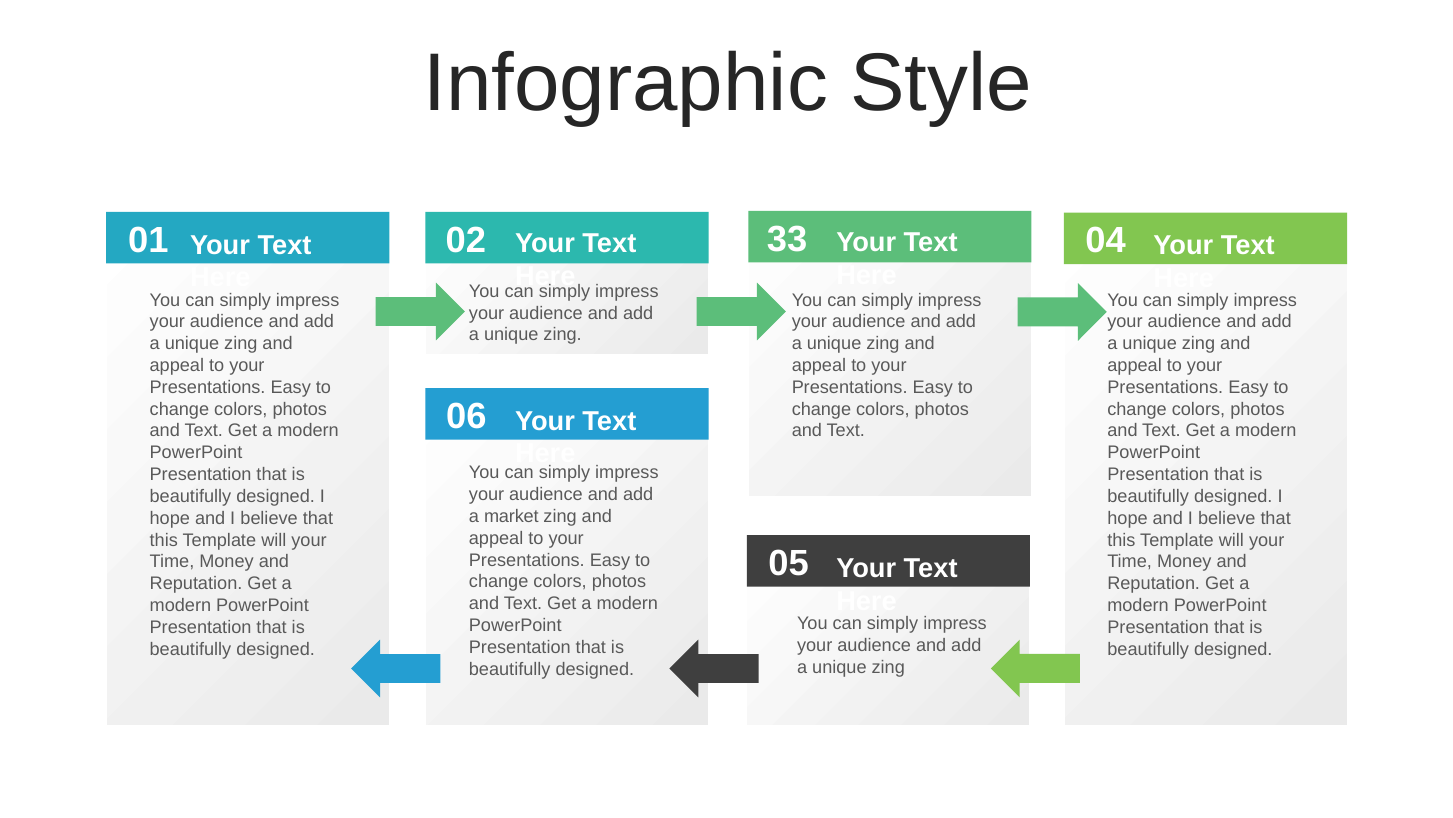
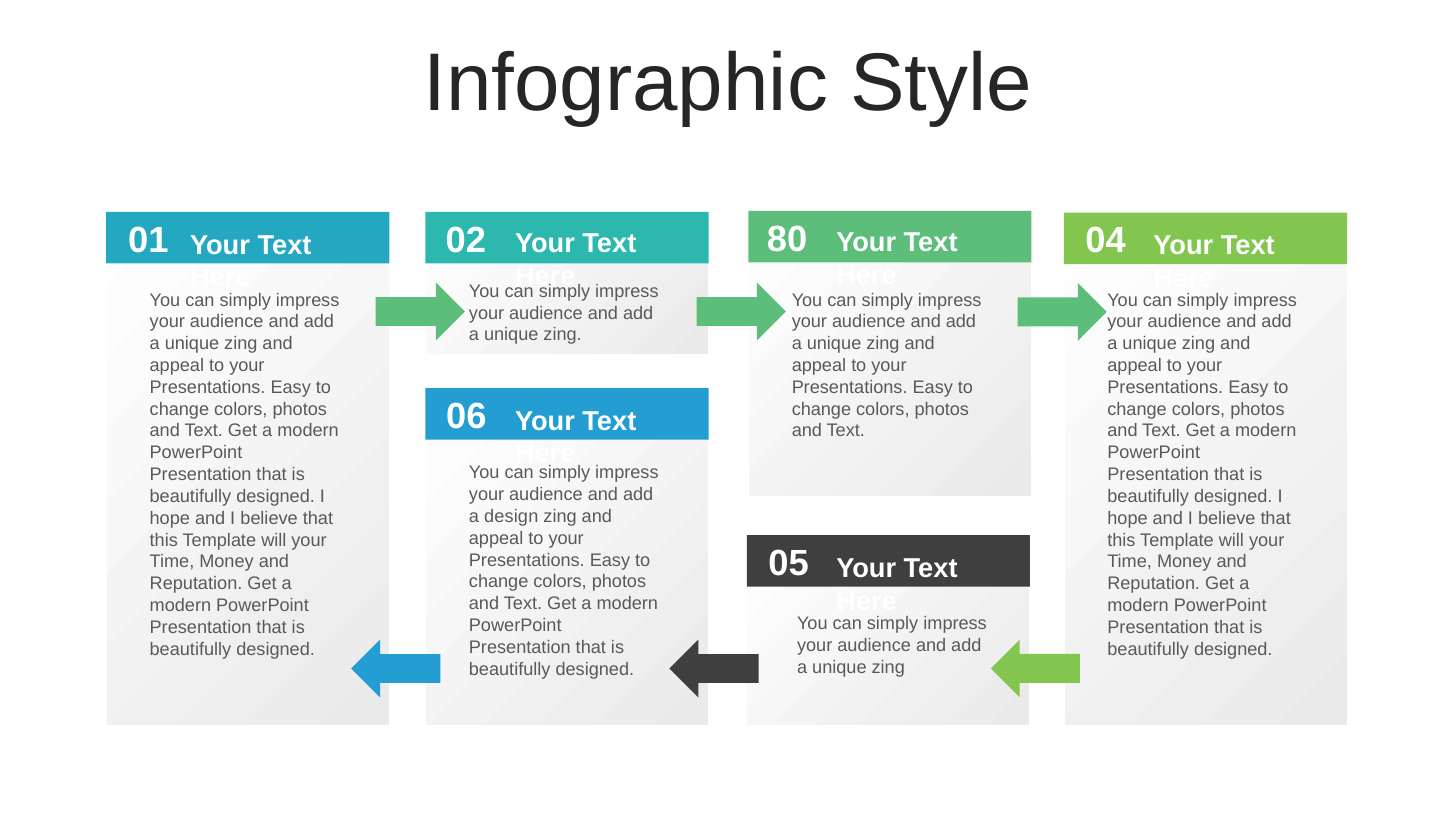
33: 33 -> 80 (787, 240)
market: market -> design (511, 516)
